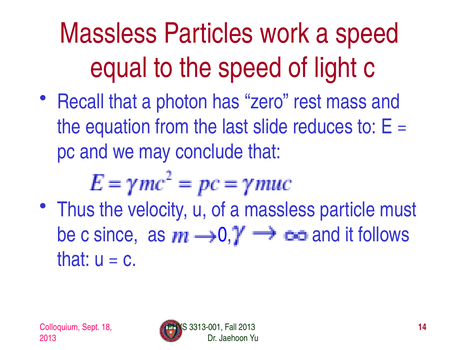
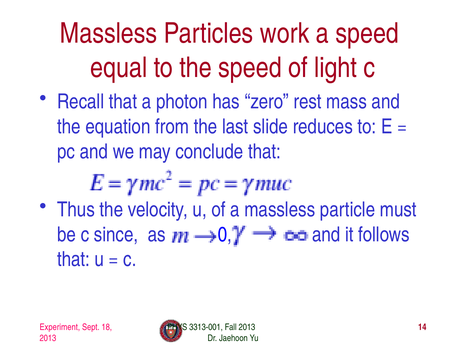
Colloquium: Colloquium -> Experiment (60, 327)
